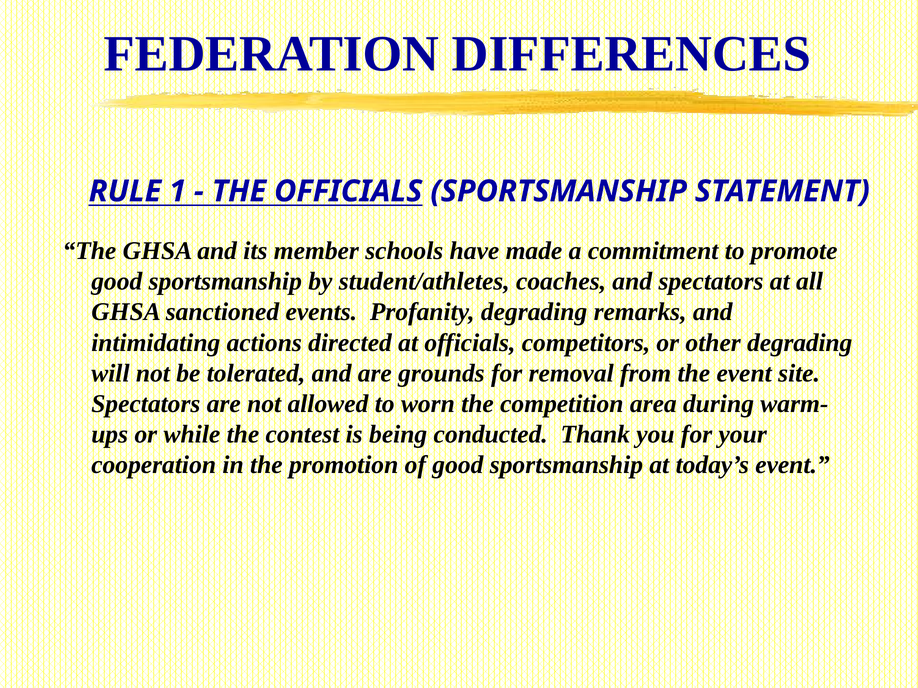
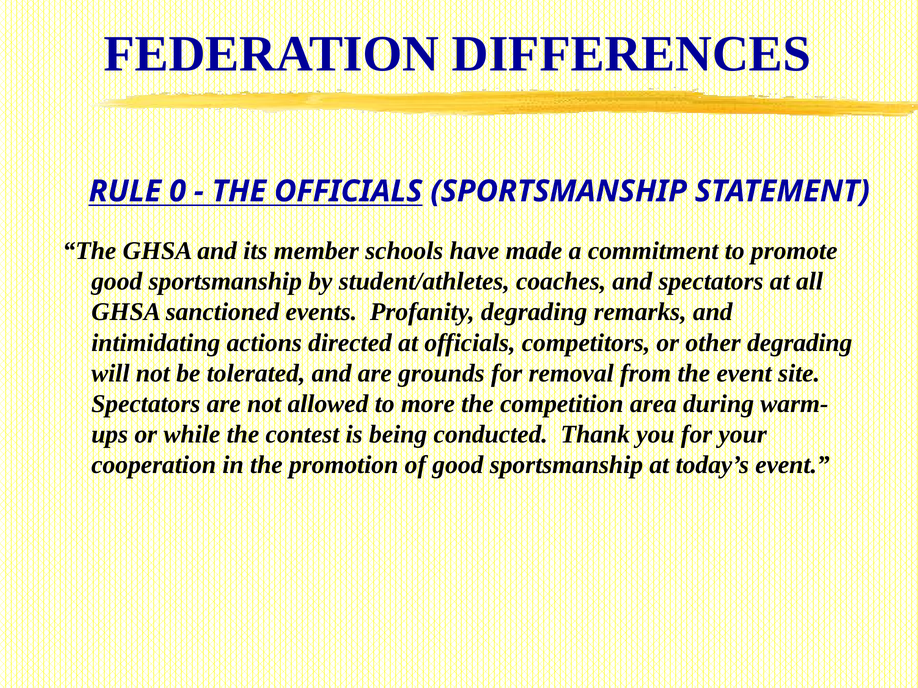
1: 1 -> 0 (178, 191)
worn: worn -> more (428, 404)
